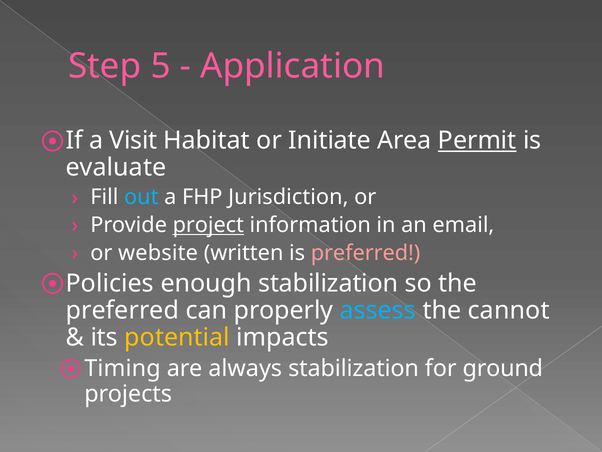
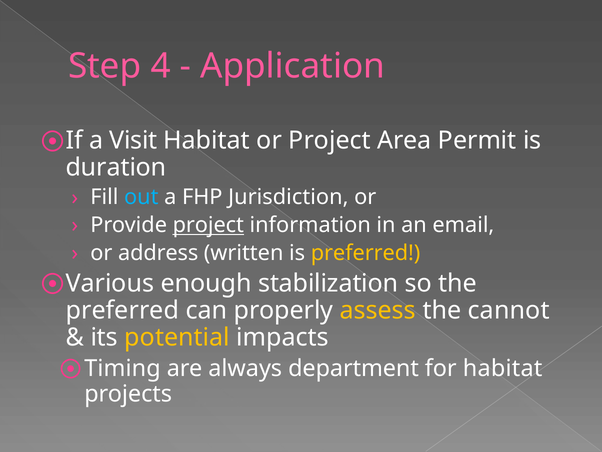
5: 5 -> 4 (161, 66)
or Initiate: Initiate -> Project (330, 140)
Permit underline: present -> none (477, 140)
evaluate: evaluate -> duration (116, 167)
website: website -> address (158, 253)
preferred colour: pink -> yellow (366, 253)
Policies: Policies -> Various (110, 283)
assess colour: light blue -> yellow (378, 310)
always stabilization: stabilization -> department (354, 368)
for ground: ground -> habitat (503, 368)
